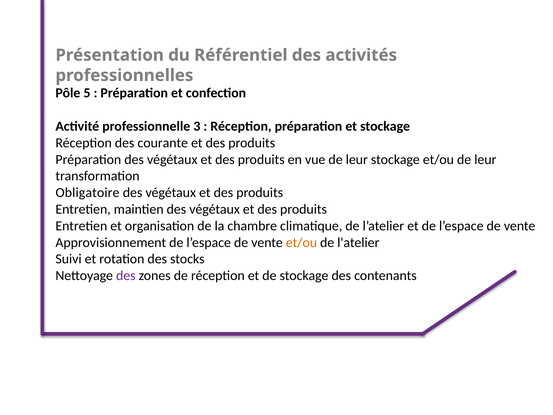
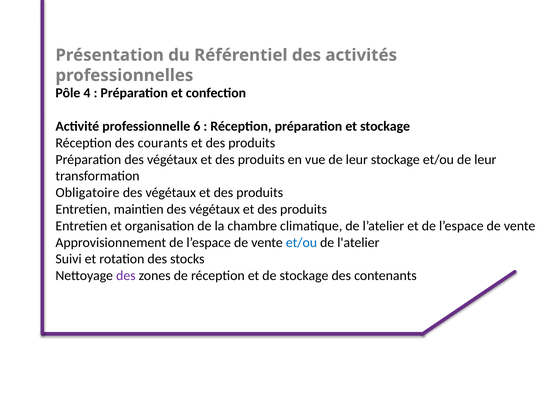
5: 5 -> 4 (87, 93)
3: 3 -> 6 (197, 126)
courante: courante -> courants (163, 143)
et/ou colour: orange -> blue (301, 242)
